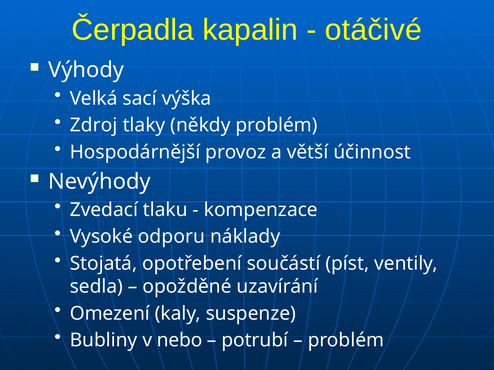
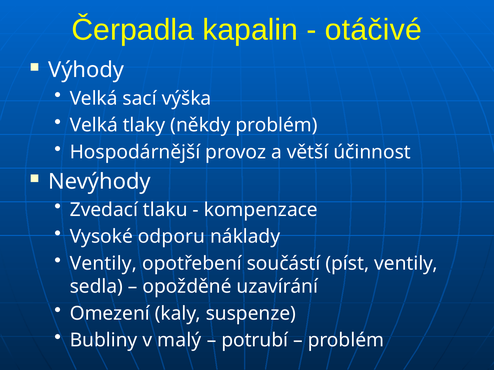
Zdroj: Zdroj -> Velká (94, 125)
Stojatá: Stojatá -> Ventily (103, 264)
nebo: nebo -> malý (179, 341)
